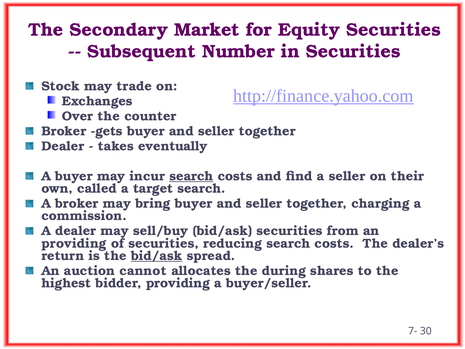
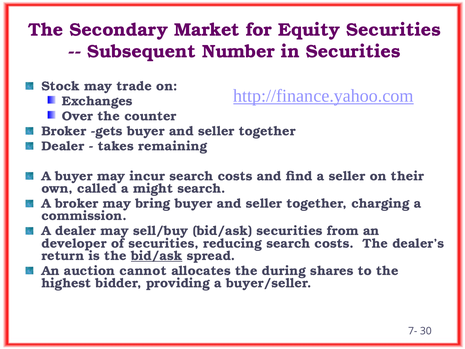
eventually: eventually -> remaining (173, 146)
search underline: present -> none (191, 176)
target: target -> might (153, 188)
providing: providing -> developer (74, 243)
